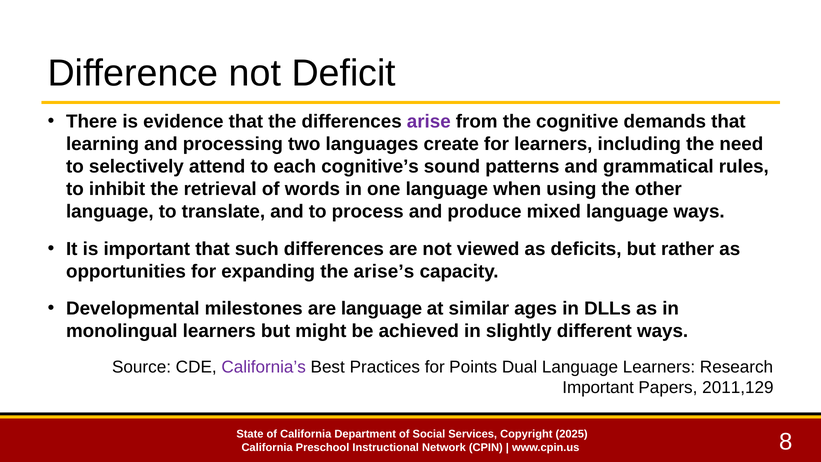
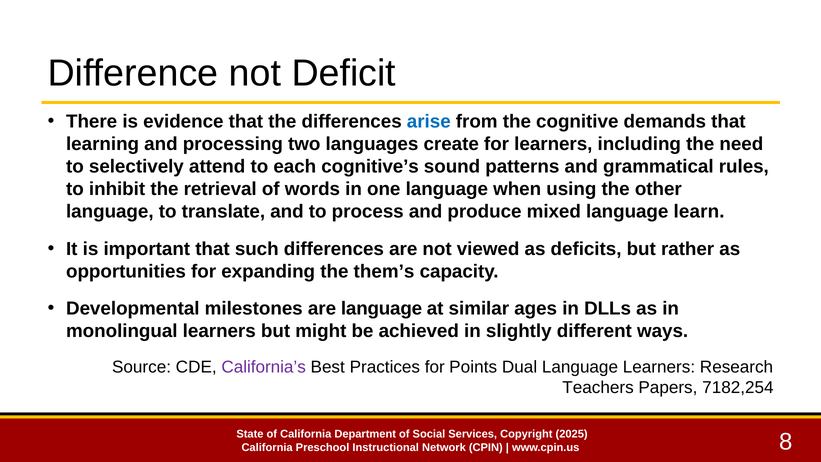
arise colour: purple -> blue (429, 121)
language ways: ways -> learn (699, 212)
arise’s: arise’s -> them’s (384, 271)
Important: Important -> Teachers (598, 387)
2011,129: 2011,129 -> 7182,254 (738, 387)
